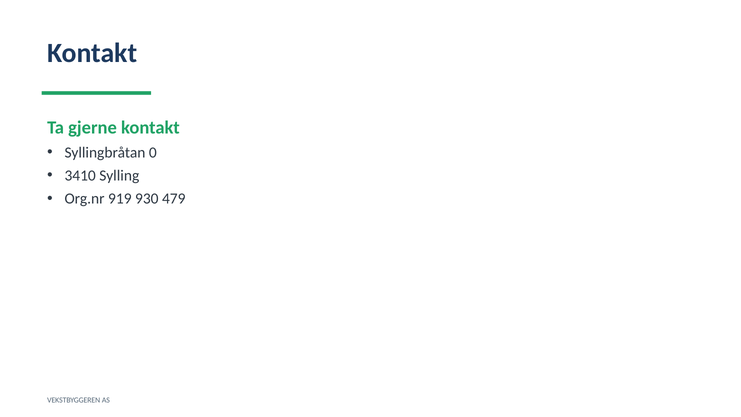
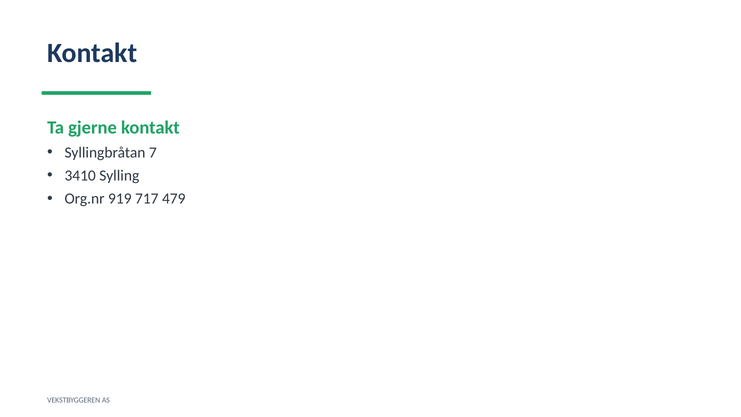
0: 0 -> 7 (153, 152)
930: 930 -> 717 (147, 199)
